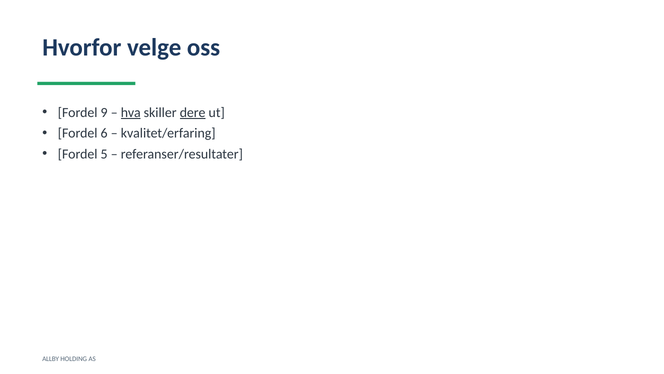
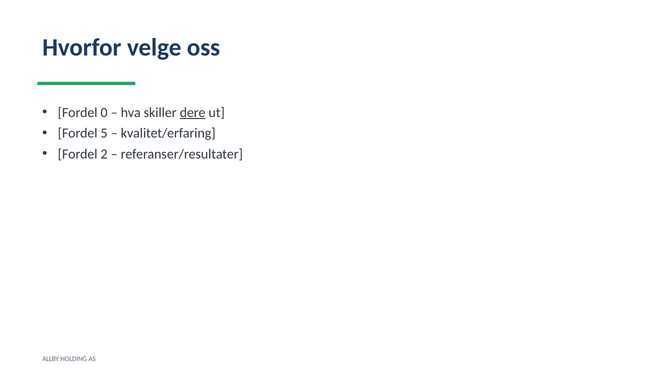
9: 9 -> 0 (104, 112)
hva underline: present -> none (131, 112)
6: 6 -> 5 (104, 133)
5: 5 -> 2 (104, 154)
